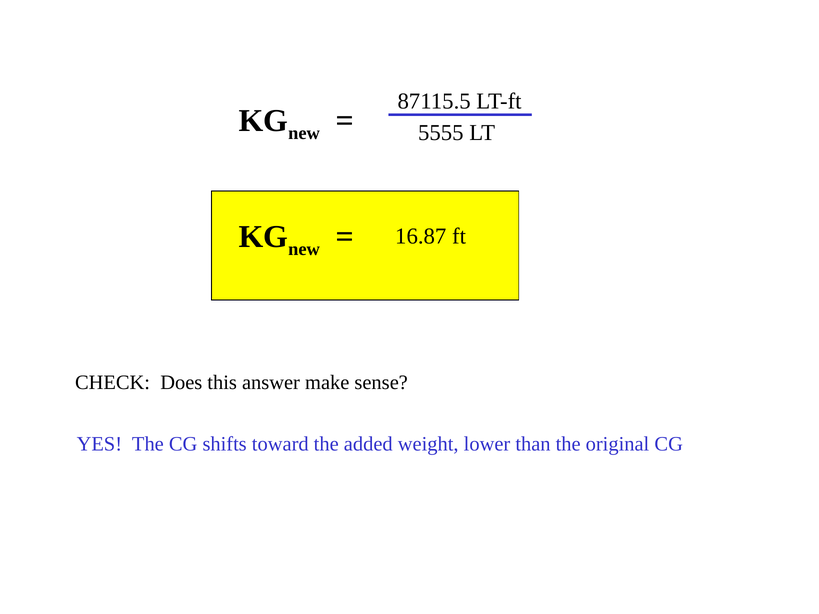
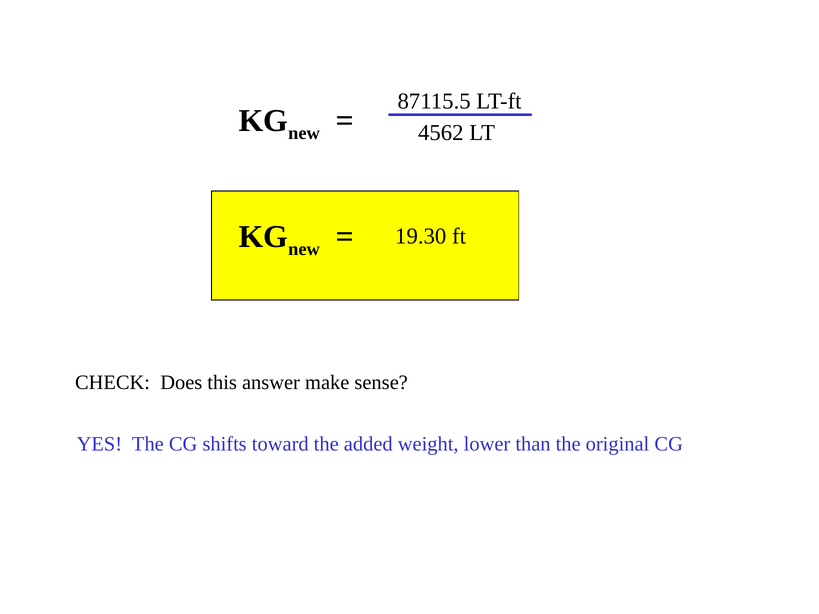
5555: 5555 -> 4562 (441, 133)
16.87: 16.87 -> 19.30 (421, 236)
